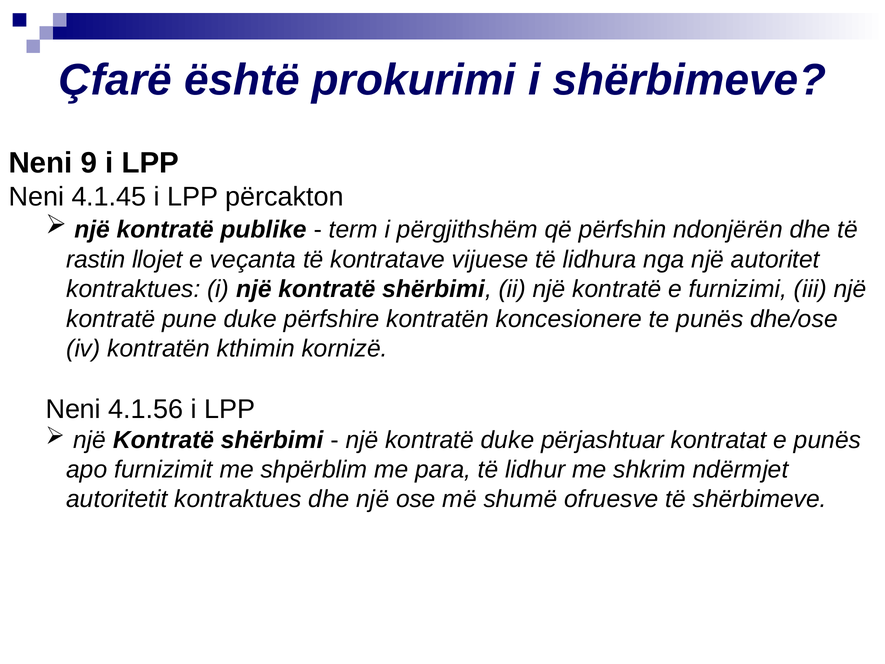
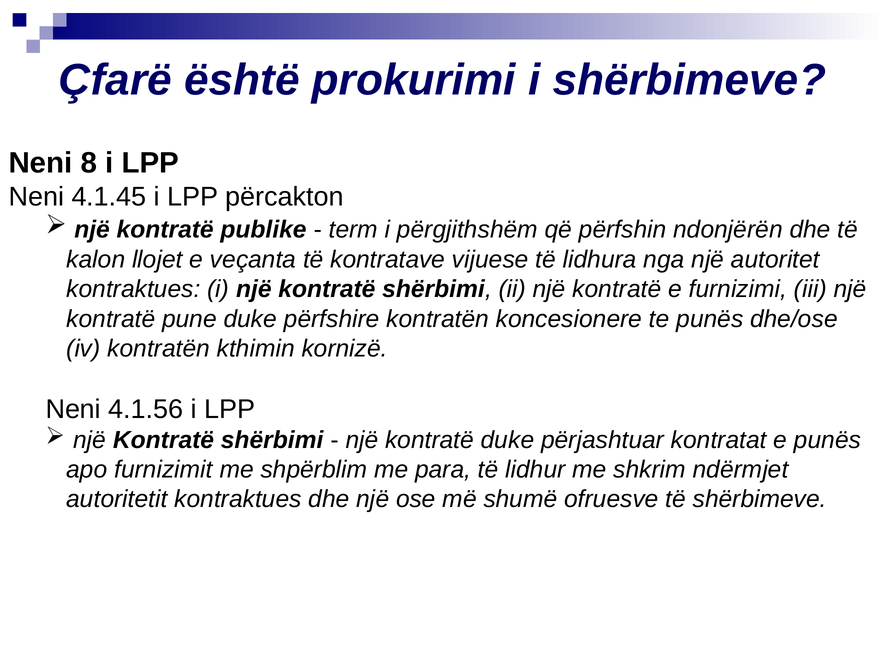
9: 9 -> 8 (89, 163)
rastin: rastin -> kalon (96, 260)
